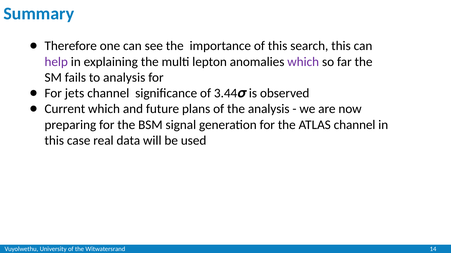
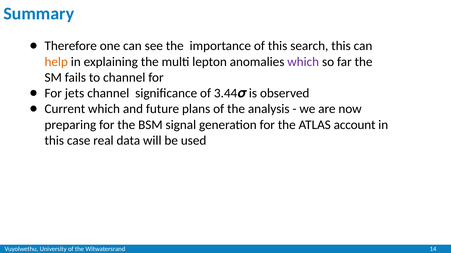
help colour: purple -> orange (56, 62)
to analysis: analysis -> channel (124, 78)
ATLAS channel: channel -> account (355, 125)
